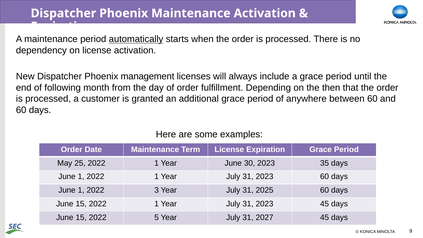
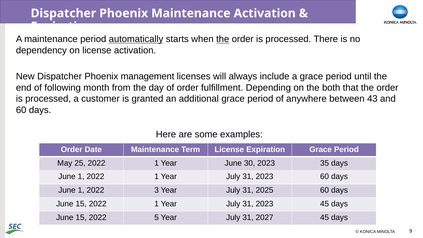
the underline: none -> present (223, 39)
then: then -> both (331, 88)
between 60: 60 -> 43 (372, 99)
